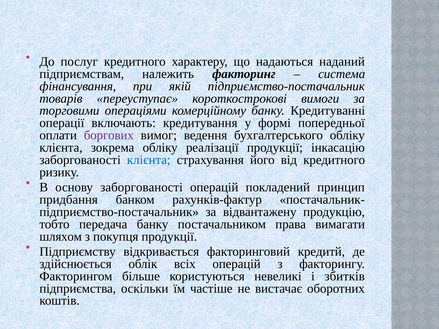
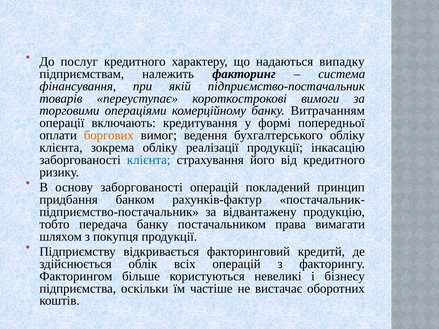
наданий: наданий -> випадку (342, 62)
Кредитуванні: Кредитуванні -> Витрачанням (328, 111)
боргових colour: purple -> orange (109, 135)
збитків: збитків -> бізнесу (345, 276)
